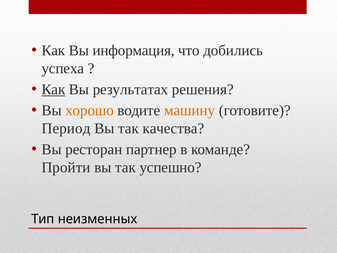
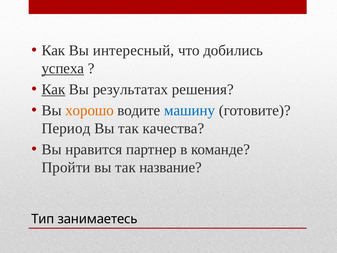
информация: информация -> интересный (134, 50)
успеха underline: none -> present (63, 68)
машину colour: orange -> blue (190, 110)
ресторан: ресторан -> нравится (94, 149)
успешно: успешно -> название (171, 167)
неизменных: неизменных -> занимаетесь (98, 219)
